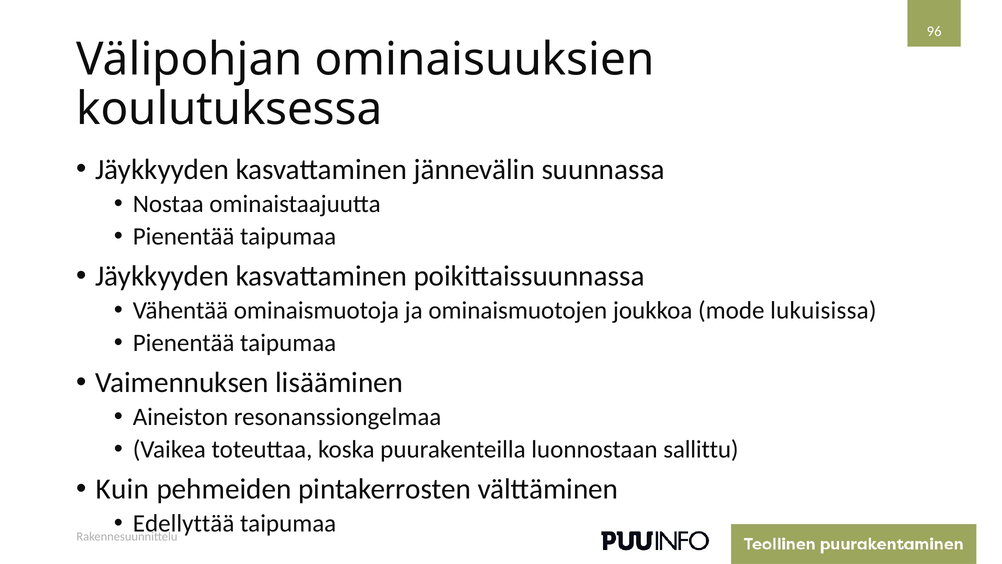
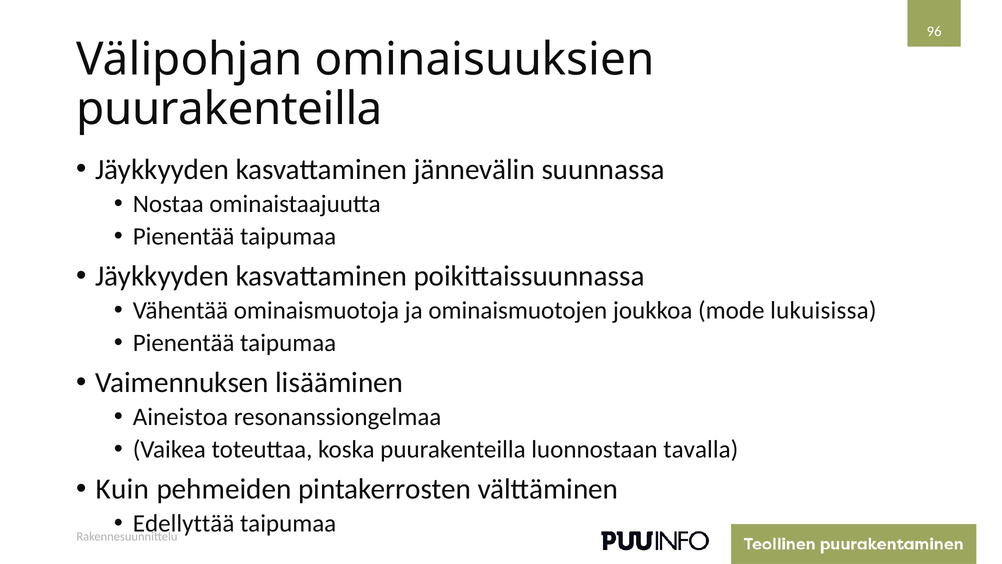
koulutuksessa: koulutuksessa -> puurakenteilla (230, 109)
Aineiston: Aineiston -> Aineistoa (180, 417)
sallittu: sallittu -> tavalla (701, 449)
